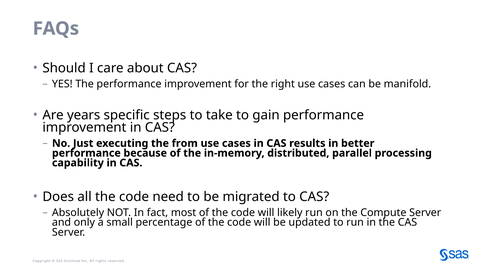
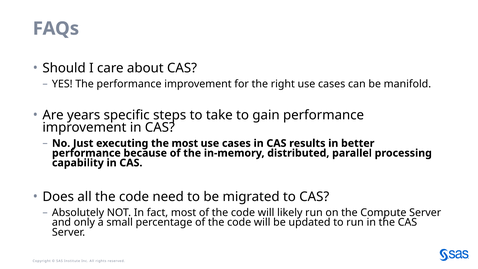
the from: from -> most (185, 143)
